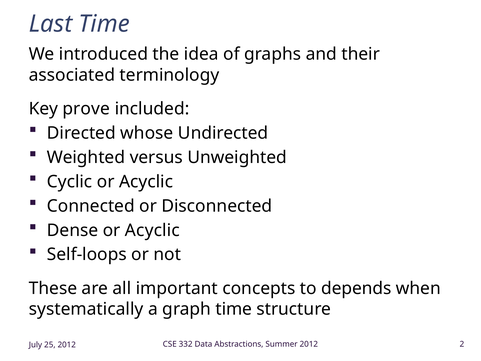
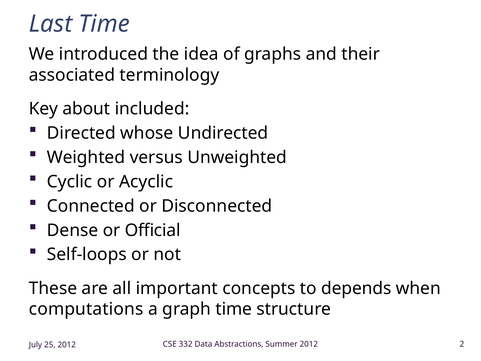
prove: prove -> about (86, 109)
Dense or Acyclic: Acyclic -> Official (153, 230)
systematically: systematically -> computations (86, 309)
